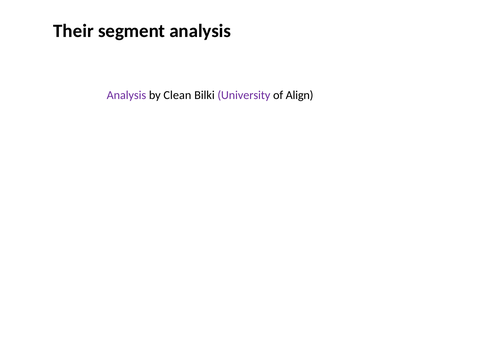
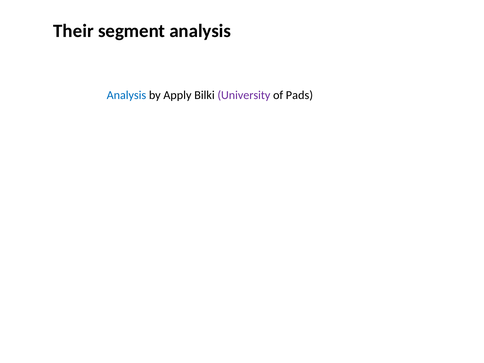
Analysis colour: purple -> blue (126, 95)
Clean: Clean -> Apply (177, 95)
Align: Align -> Pads (299, 95)
